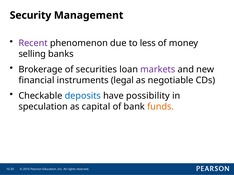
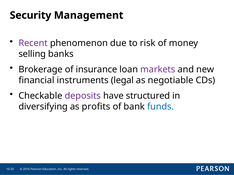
less: less -> risk (148, 43)
securities: securities -> insurance (96, 70)
deposits colour: blue -> purple (83, 96)
possibility: possibility -> structured (148, 96)
speculation: speculation -> diversifying (43, 107)
capital: capital -> profits (96, 107)
funds colour: orange -> blue (161, 107)
